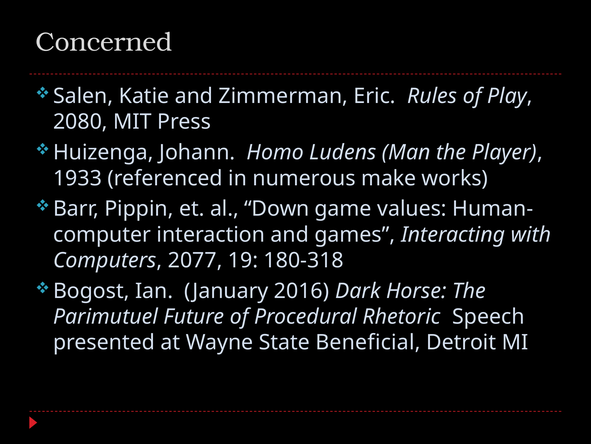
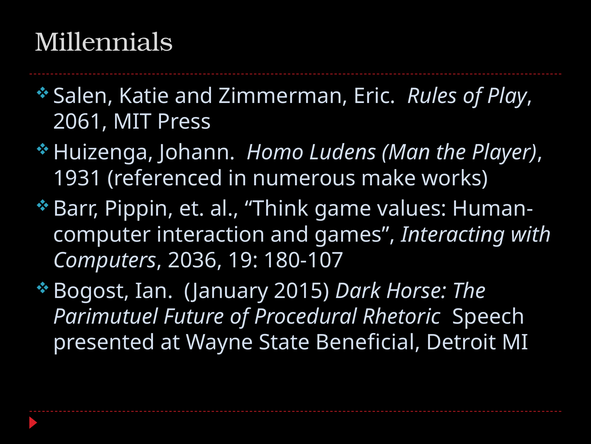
Concerned: Concerned -> Millennials (104, 42)
2080: 2080 -> 2061 (80, 122)
1933: 1933 -> 1931 (78, 178)
Down: Down -> Think (277, 209)
2077: 2077 -> 2036 (195, 260)
180-318: 180-318 -> 180-107 (304, 260)
2016: 2016 -> 2015 (302, 291)
